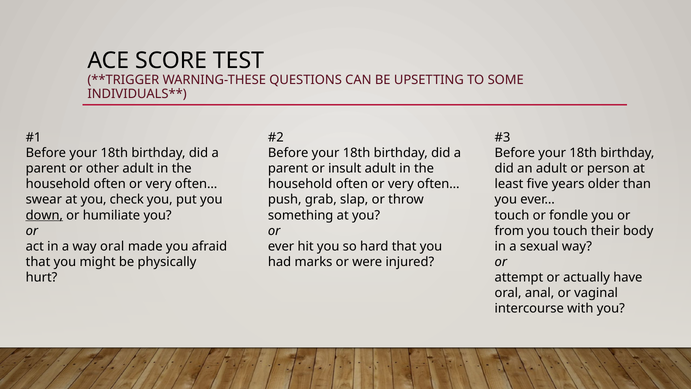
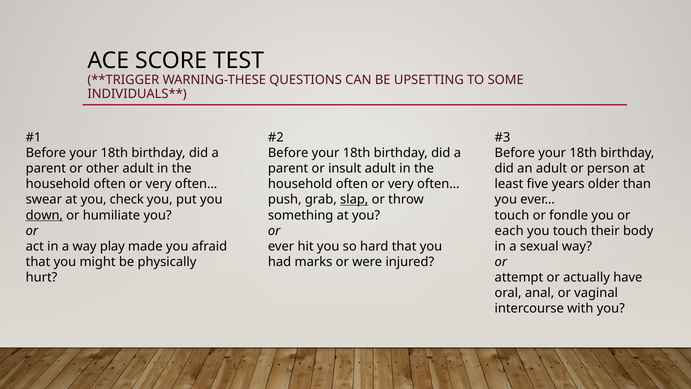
slap underline: none -> present (354, 200)
from: from -> each (509, 231)
way oral: oral -> play (112, 246)
